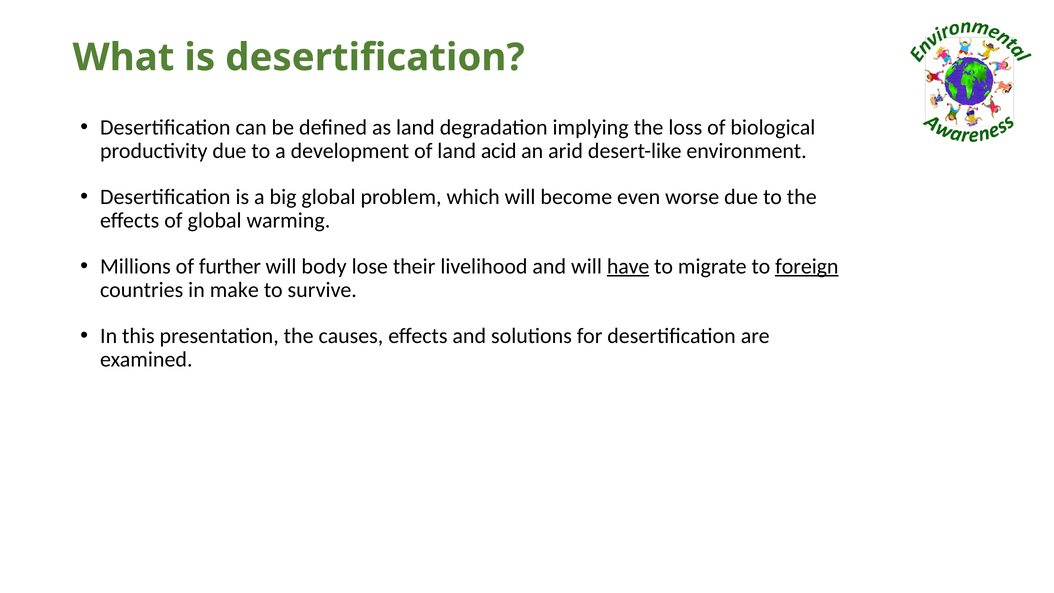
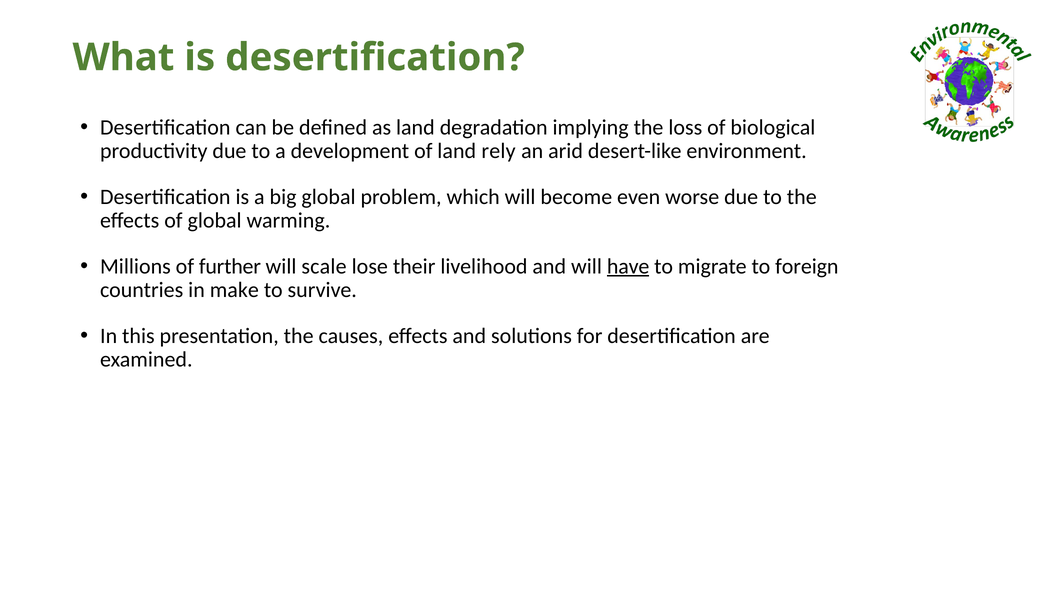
acid: acid -> rely (499, 151)
body: body -> scale (324, 266)
foreign underline: present -> none (807, 266)
